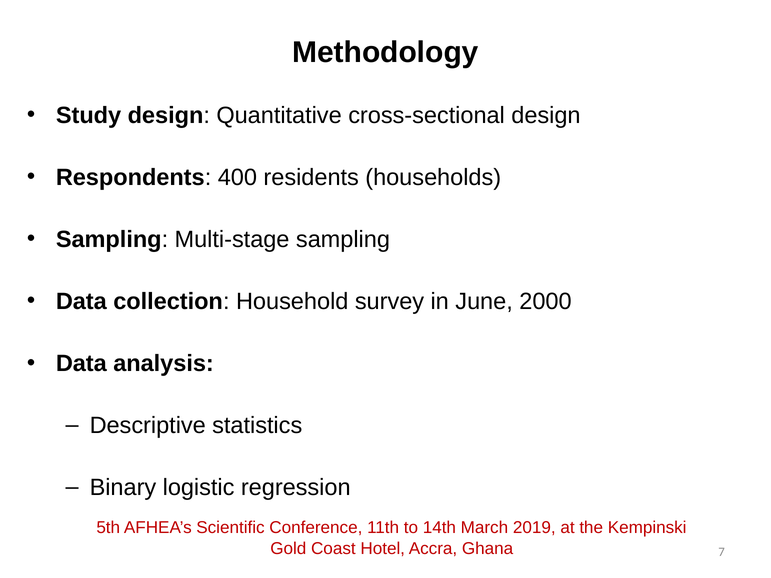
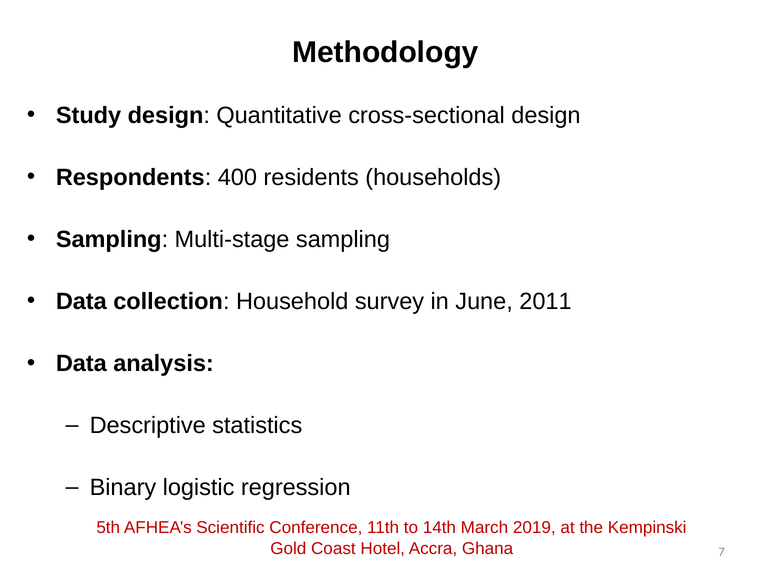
2000: 2000 -> 2011 (545, 302)
